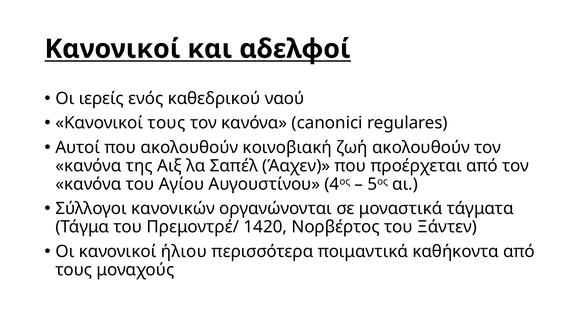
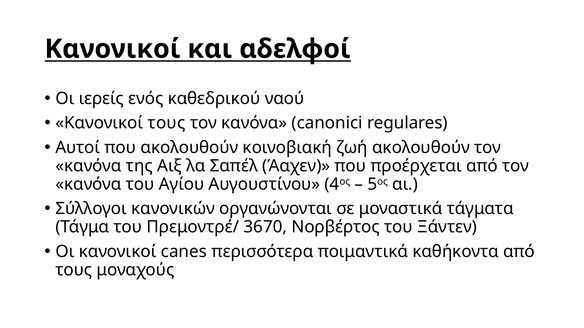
1420: 1420 -> 3670 (265, 227)
ήλιου: ήλιου -> canes (184, 252)
